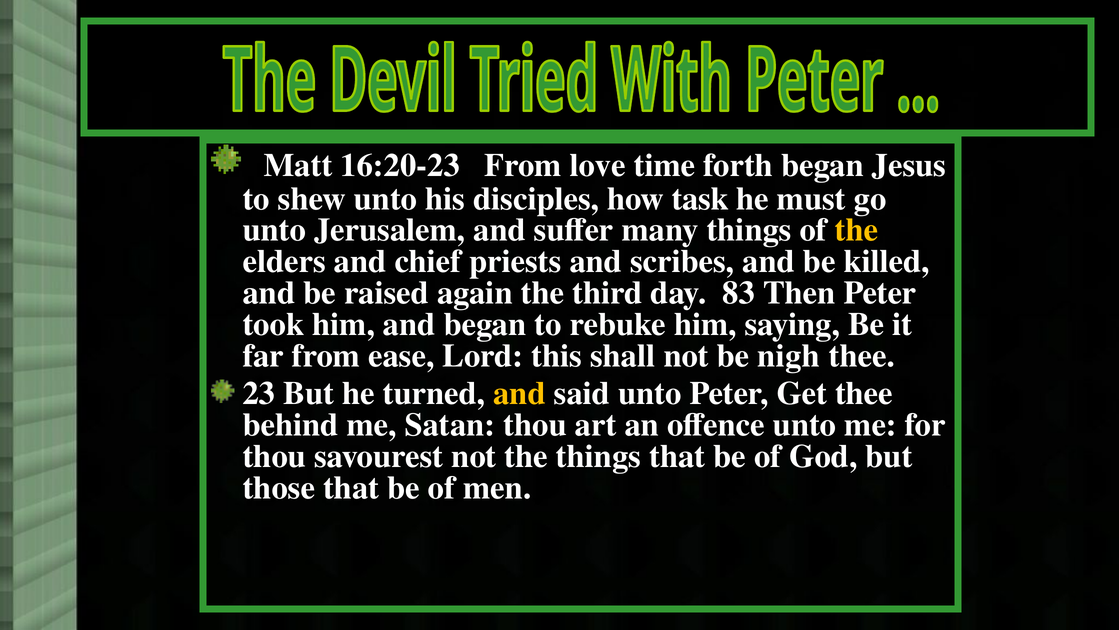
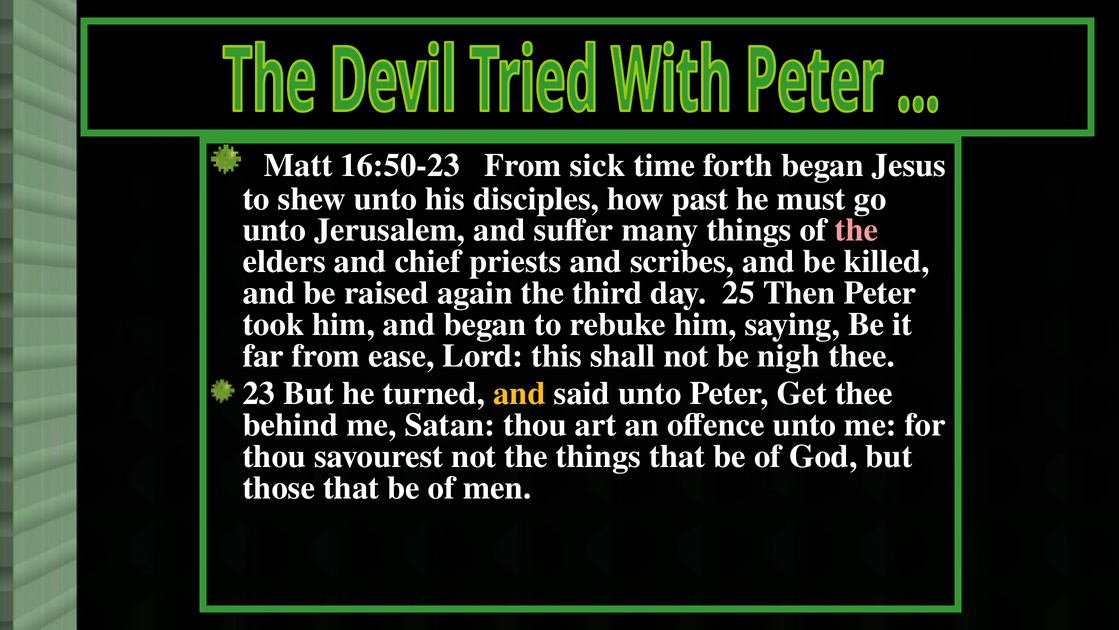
16:20-23: 16:20-23 -> 16:50-23 (400, 166)
love: love -> sick (597, 166)
task: task -> past (700, 199)
the colour: yellow -> pink (857, 230)
83: 83 -> 25 (739, 293)
